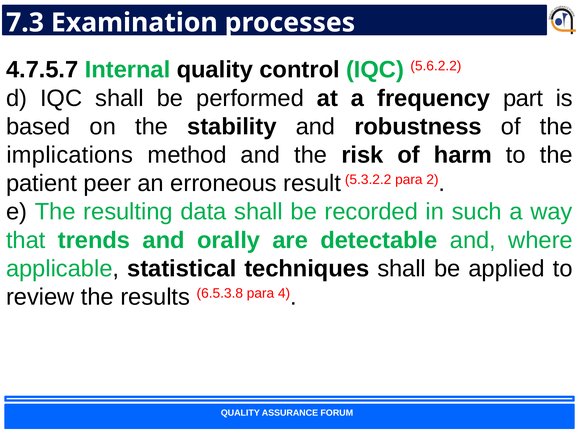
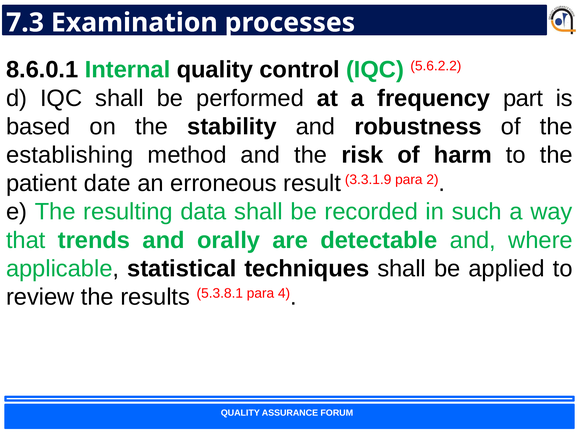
4.7.5.7: 4.7.5.7 -> 8.6.0.1 (42, 70)
implications: implications -> establishing (70, 155)
peer: peer -> date (107, 184)
5.3.2.2: 5.3.2.2 -> 3.3.1.9 (368, 180)
6.5.3.8: 6.5.3.8 -> 5.3.8.1 (220, 293)
